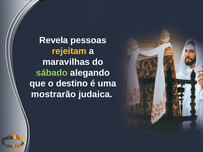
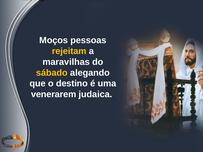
Revela: Revela -> Moços (54, 40)
sábado colour: light green -> yellow (52, 73)
mostrarão: mostrarão -> venerarem (54, 94)
